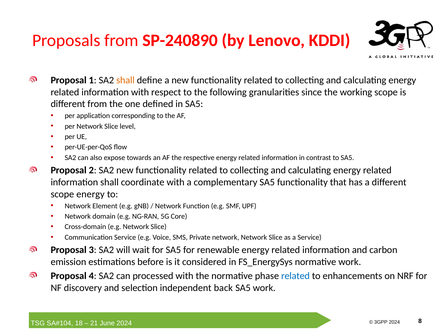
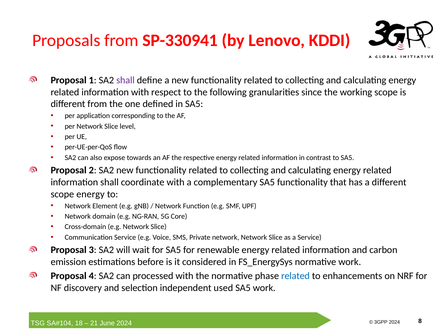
SP-240890: SP-240890 -> SP-330941 (180, 40)
shall colour: orange -> purple (125, 80)
back: back -> used (223, 288)
